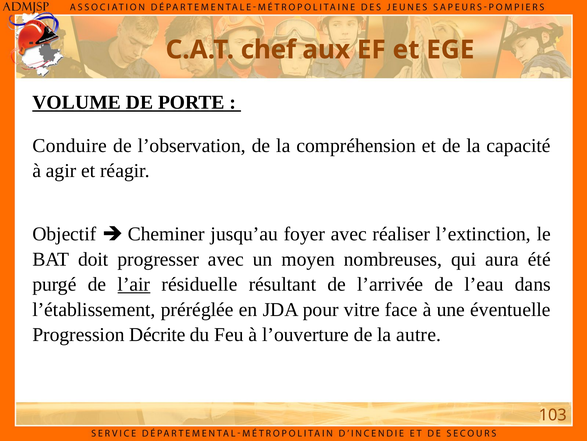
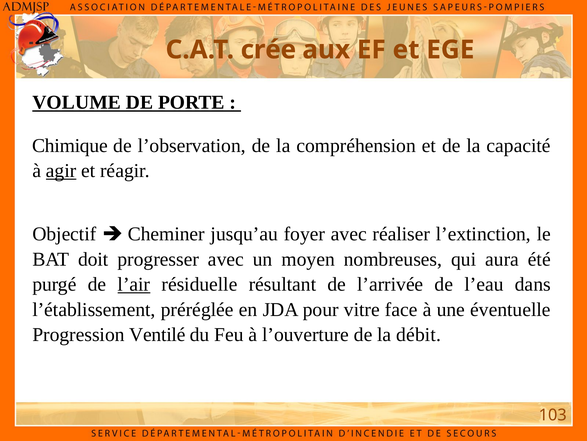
chef: chef -> crée (268, 50)
Conduire: Conduire -> Chimique (70, 145)
agir underline: none -> present (61, 170)
Décrite: Décrite -> Ventilé (157, 334)
autre: autre -> débit (419, 334)
